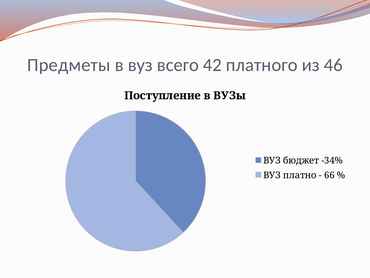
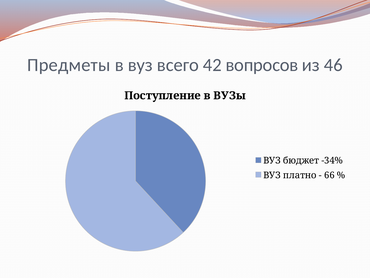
платного: платного -> вопросов (262, 65)
